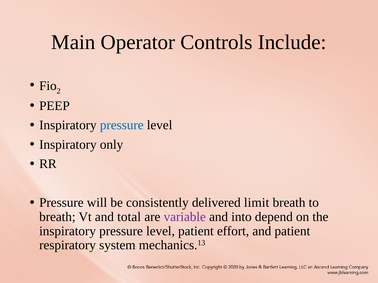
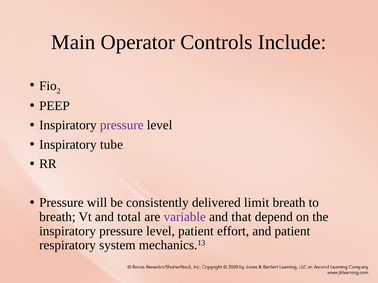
pressure colour: blue -> purple (122, 125)
only: only -> tube (112, 145)
into: into -> that (241, 217)
